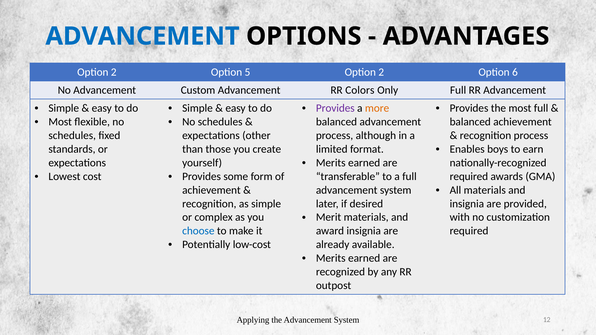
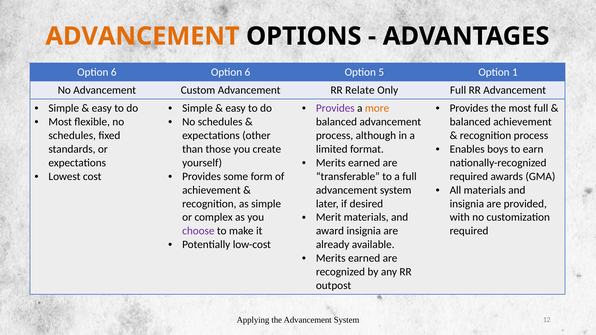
ADVANCEMENT colour: blue -> orange (143, 36)
2: 2 -> 6 (114, 72)
5: 5 -> 6 (247, 72)
2: 2 -> 5 (381, 72)
6: 6 -> 1 (515, 72)
Colors: Colors -> Relate (360, 90)
choose colour: blue -> purple (198, 231)
